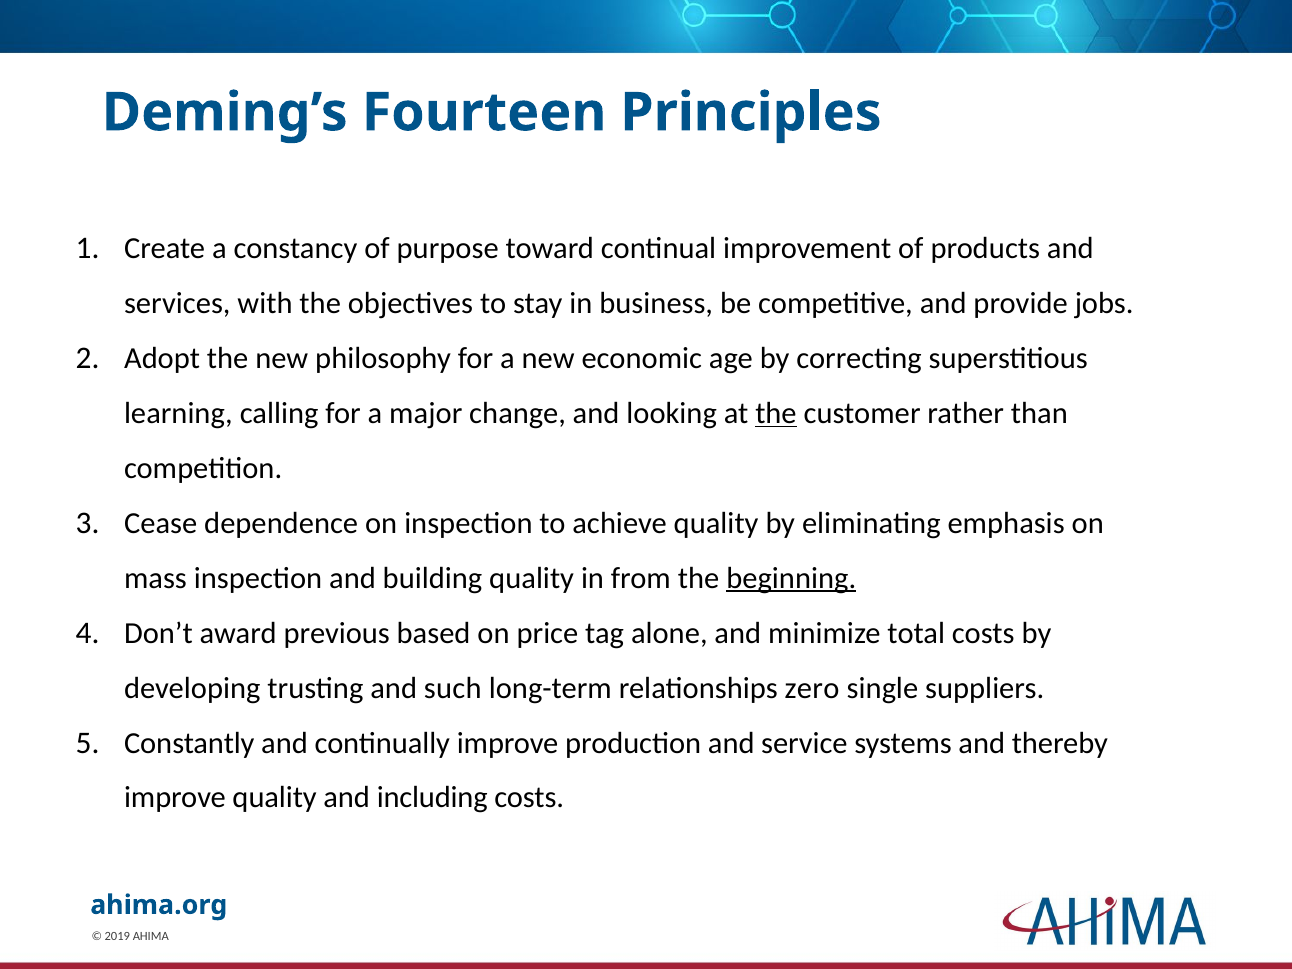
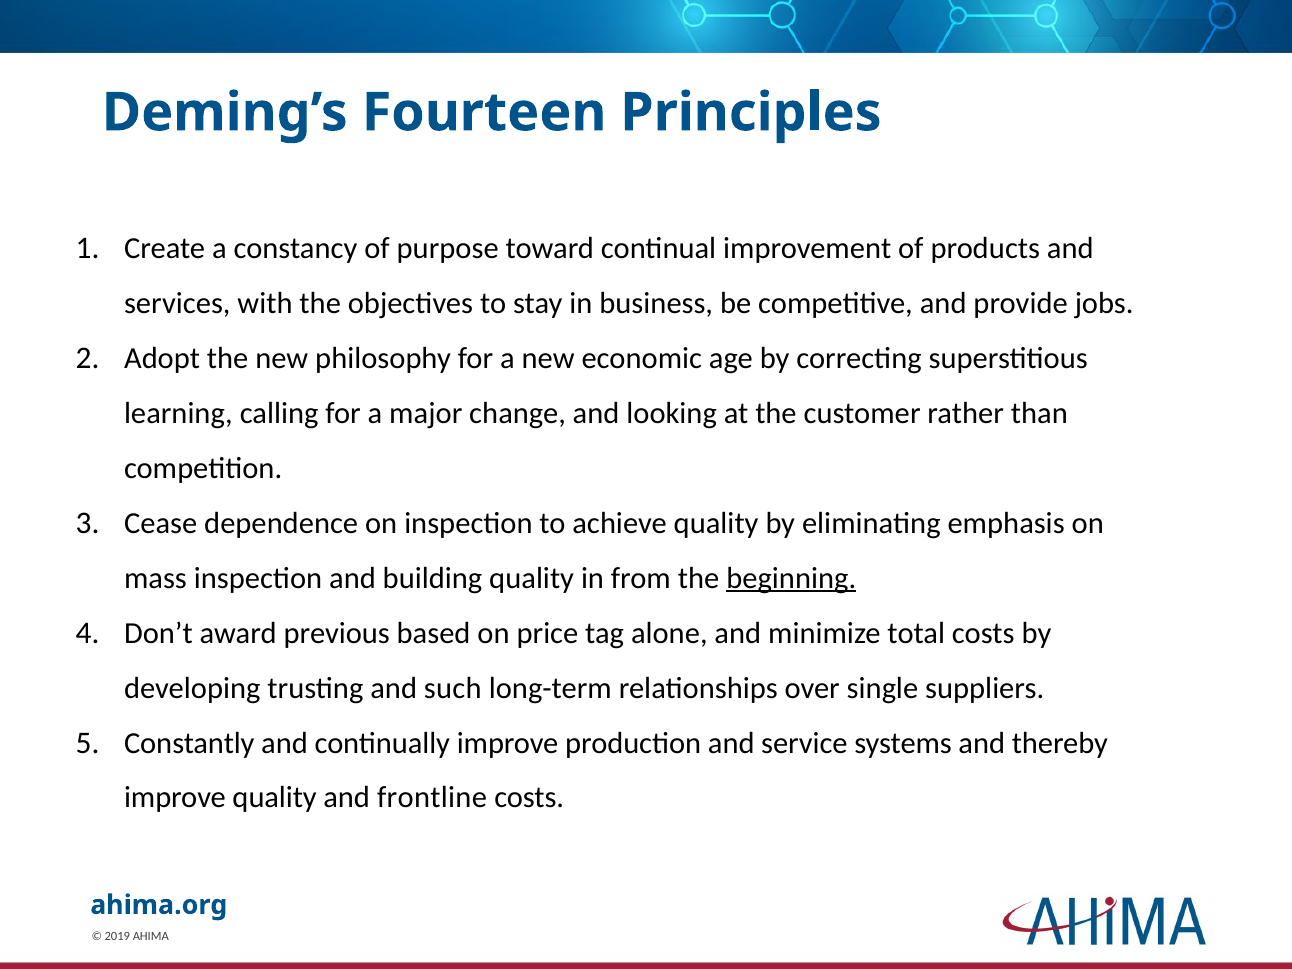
the underline: present -> none (776, 413)
zero: zero -> over (812, 688)
including: including -> frontline (432, 798)
